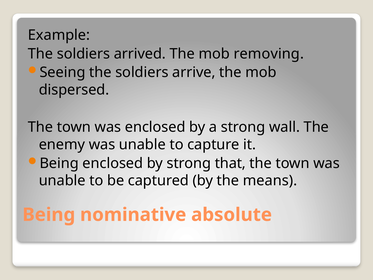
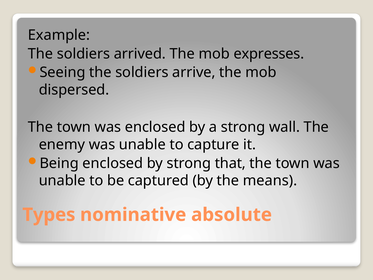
removing: removing -> expresses (269, 54)
Being: Being -> Types (49, 215)
